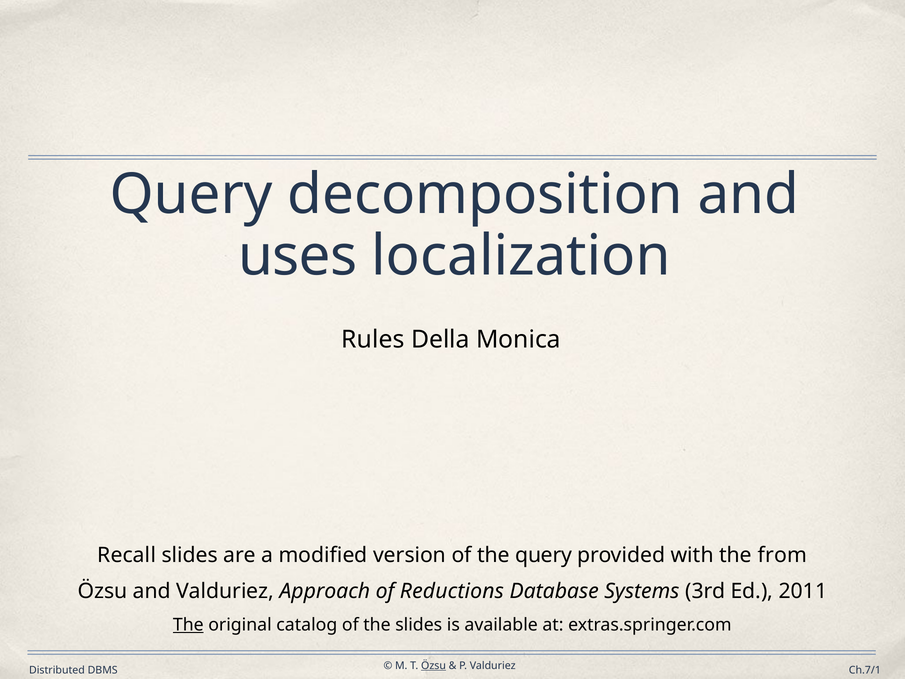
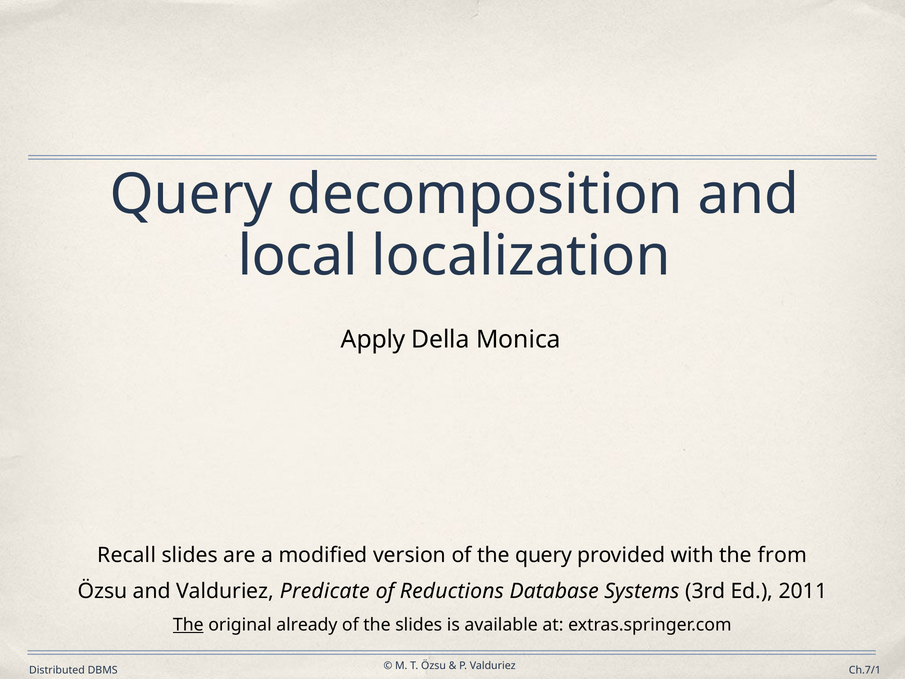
uses: uses -> local (298, 256)
Rules: Rules -> Apply (373, 340)
Approach: Approach -> Predicate (325, 591)
catalog: catalog -> already (307, 625)
Özsu underline: present -> none (434, 666)
